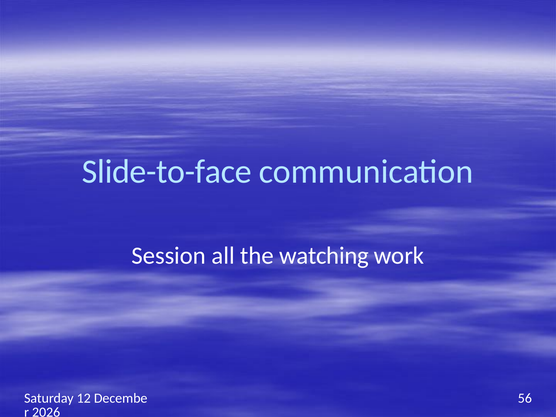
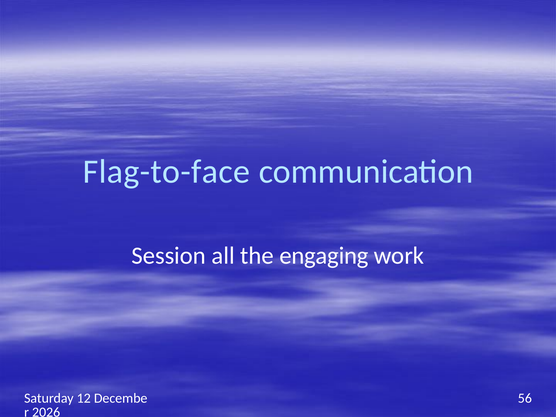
Slide-to-face: Slide-to-face -> Flag-to-face (166, 171)
watching: watching -> engaging (324, 256)
